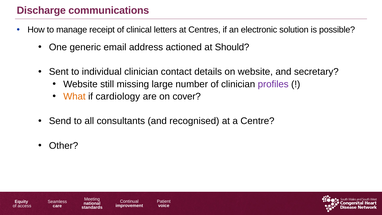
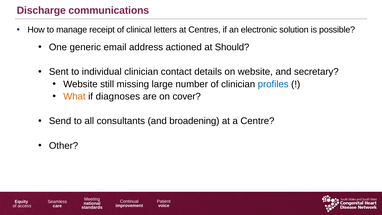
profiles colour: purple -> blue (273, 84)
cardiology: cardiology -> diagnoses (118, 96)
recognised: recognised -> broadening (194, 121)
